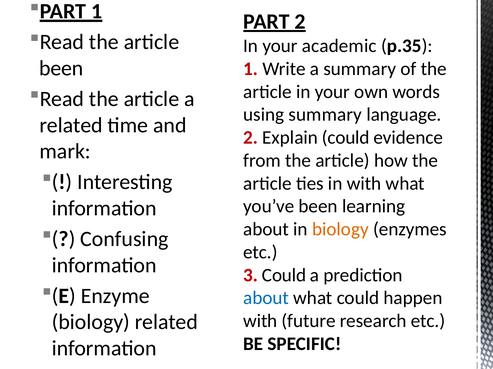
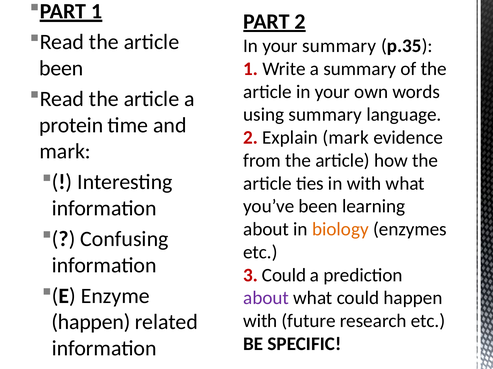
your academic: academic -> summary (339, 46)
related: related -> protein (71, 125)
Explain could: could -> mark (346, 138)
about colour: blue -> purple (266, 299)
biology: biology -> happen (91, 323)
